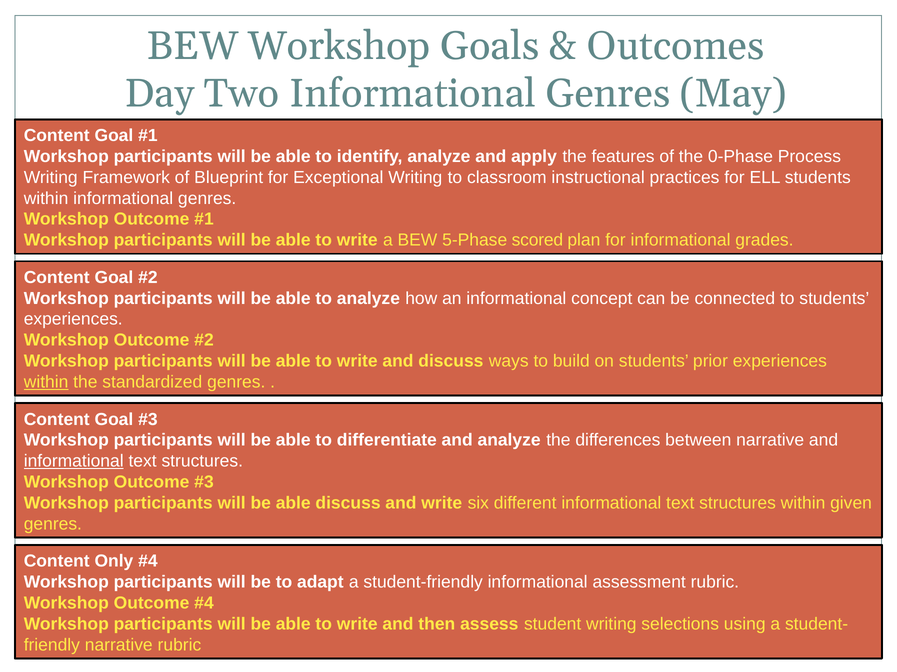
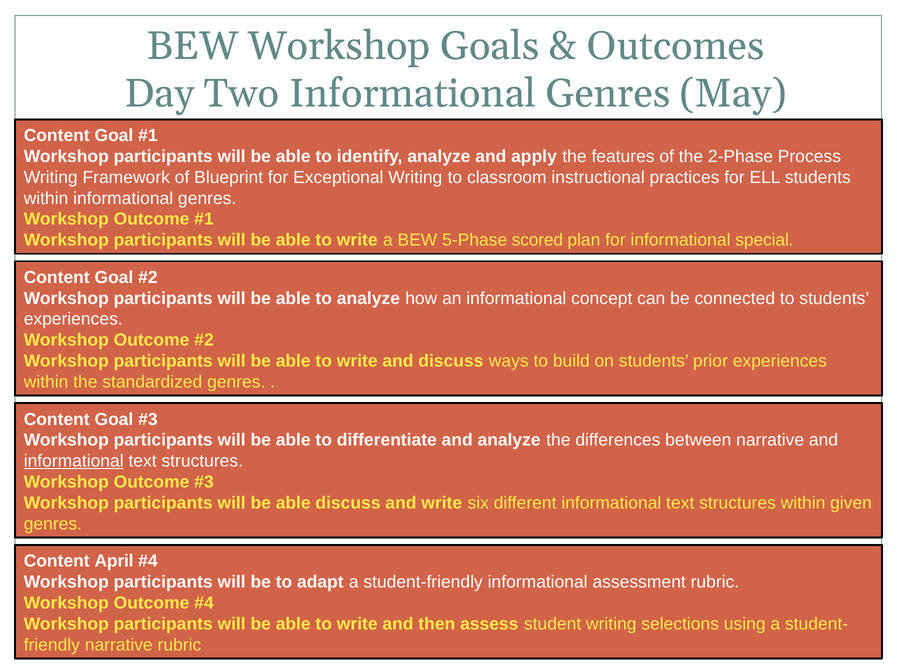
0-Phase: 0-Phase -> 2-Phase (740, 157)
grades: grades -> special (764, 240)
within underline: present -> none (46, 382)
Only: Only -> April (114, 562)
